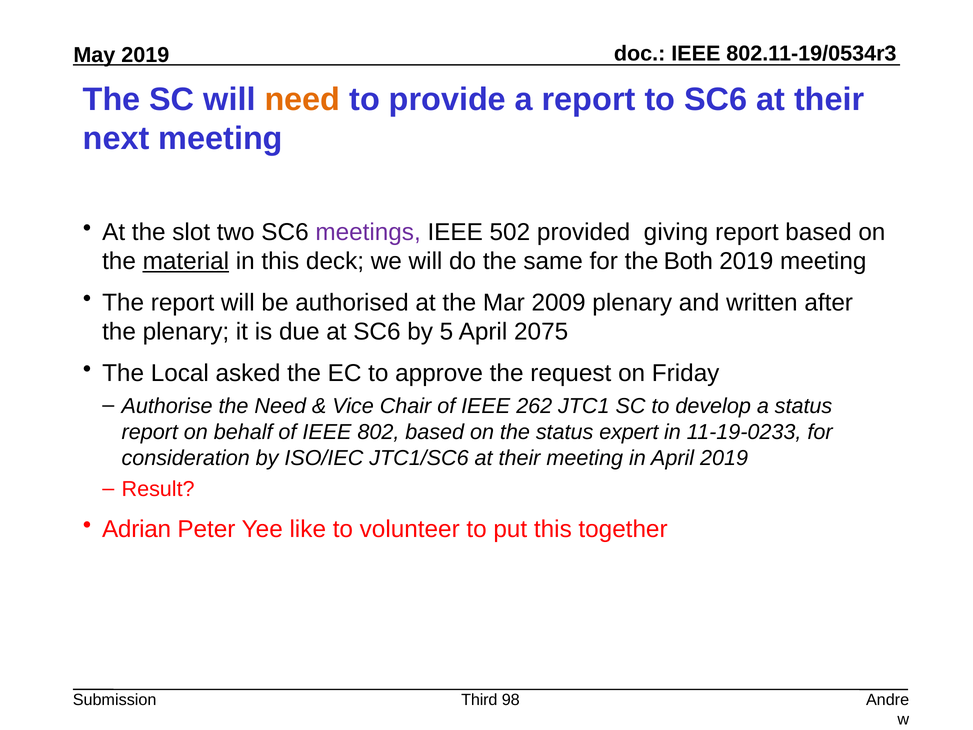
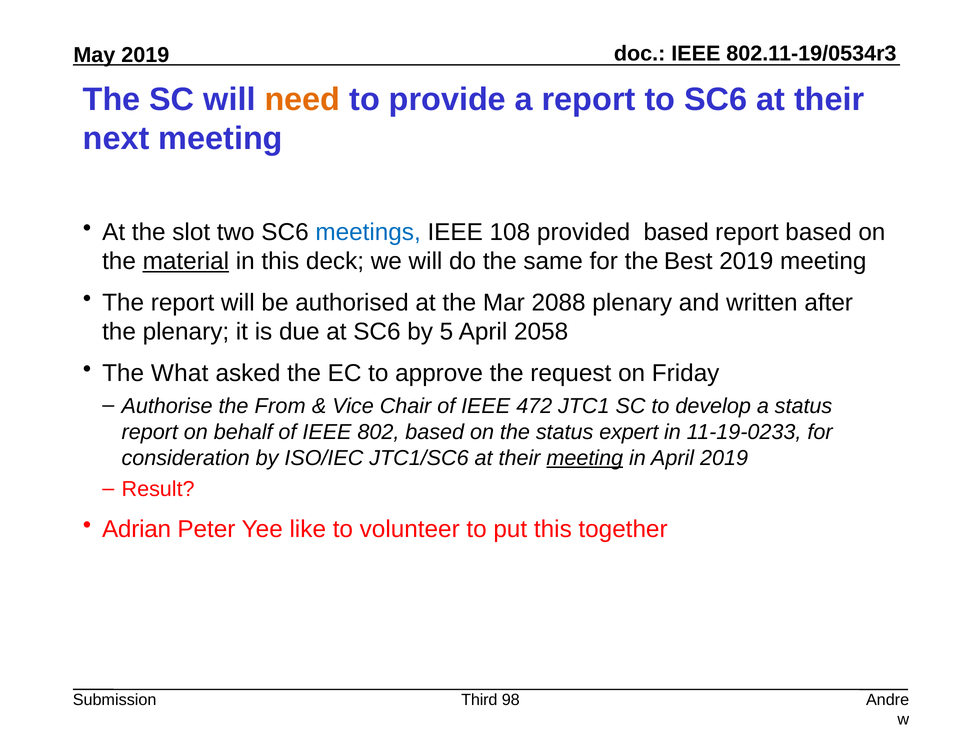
meetings colour: purple -> blue (368, 232)
502: 502 -> 108 (510, 232)
provided giving: giving -> based (676, 232)
Both: Both -> Best (688, 261)
2009: 2009 -> 2088 (559, 303)
2075: 2075 -> 2058 (541, 332)
Local: Local -> What (180, 373)
the Need: Need -> From (280, 406)
262: 262 -> 472 (534, 406)
meeting underline: none -> present (585, 458)
